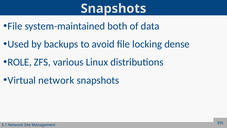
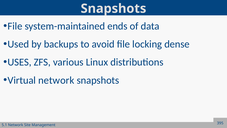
both: both -> ends (117, 26)
ROLE: ROLE -> USES (20, 62)
